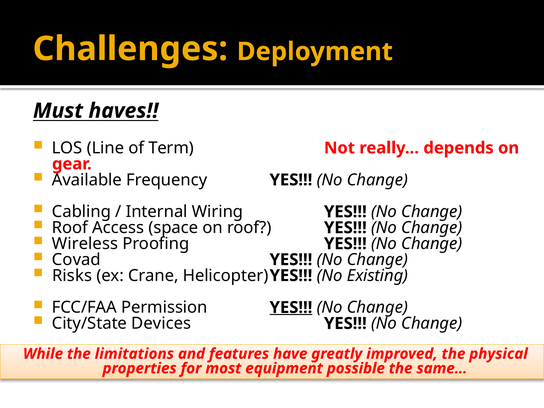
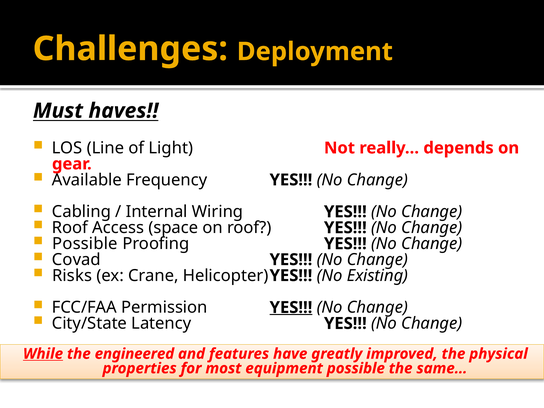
Term: Term -> Light (171, 148)
Wireless: Wireless -> Possible (85, 244)
Devices: Devices -> Latency (161, 323)
While underline: none -> present (43, 354)
limitations: limitations -> engineered (134, 354)
